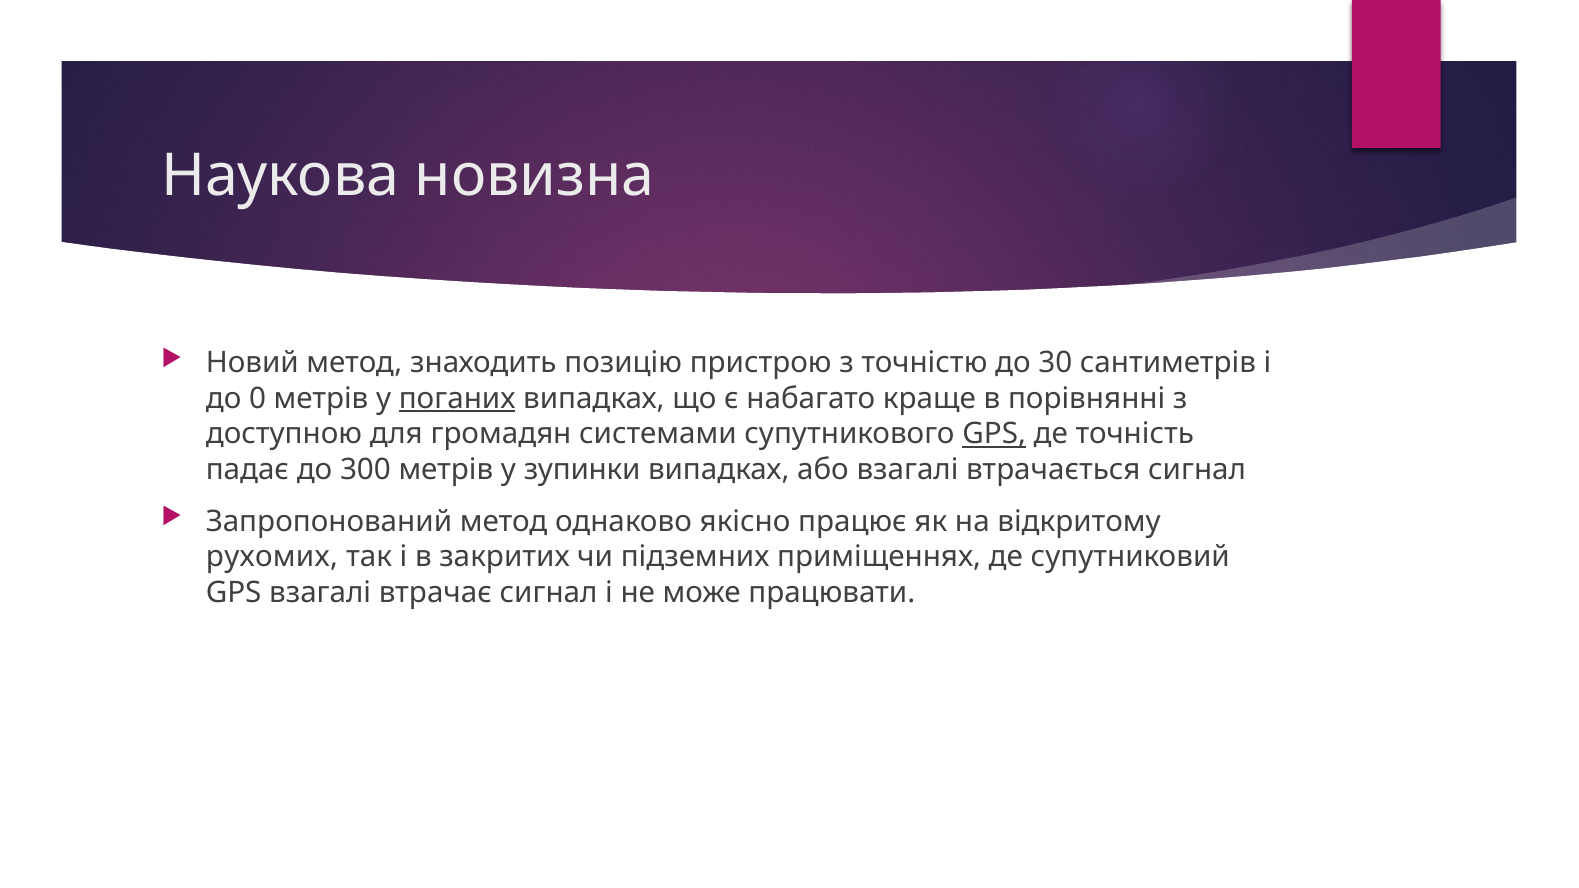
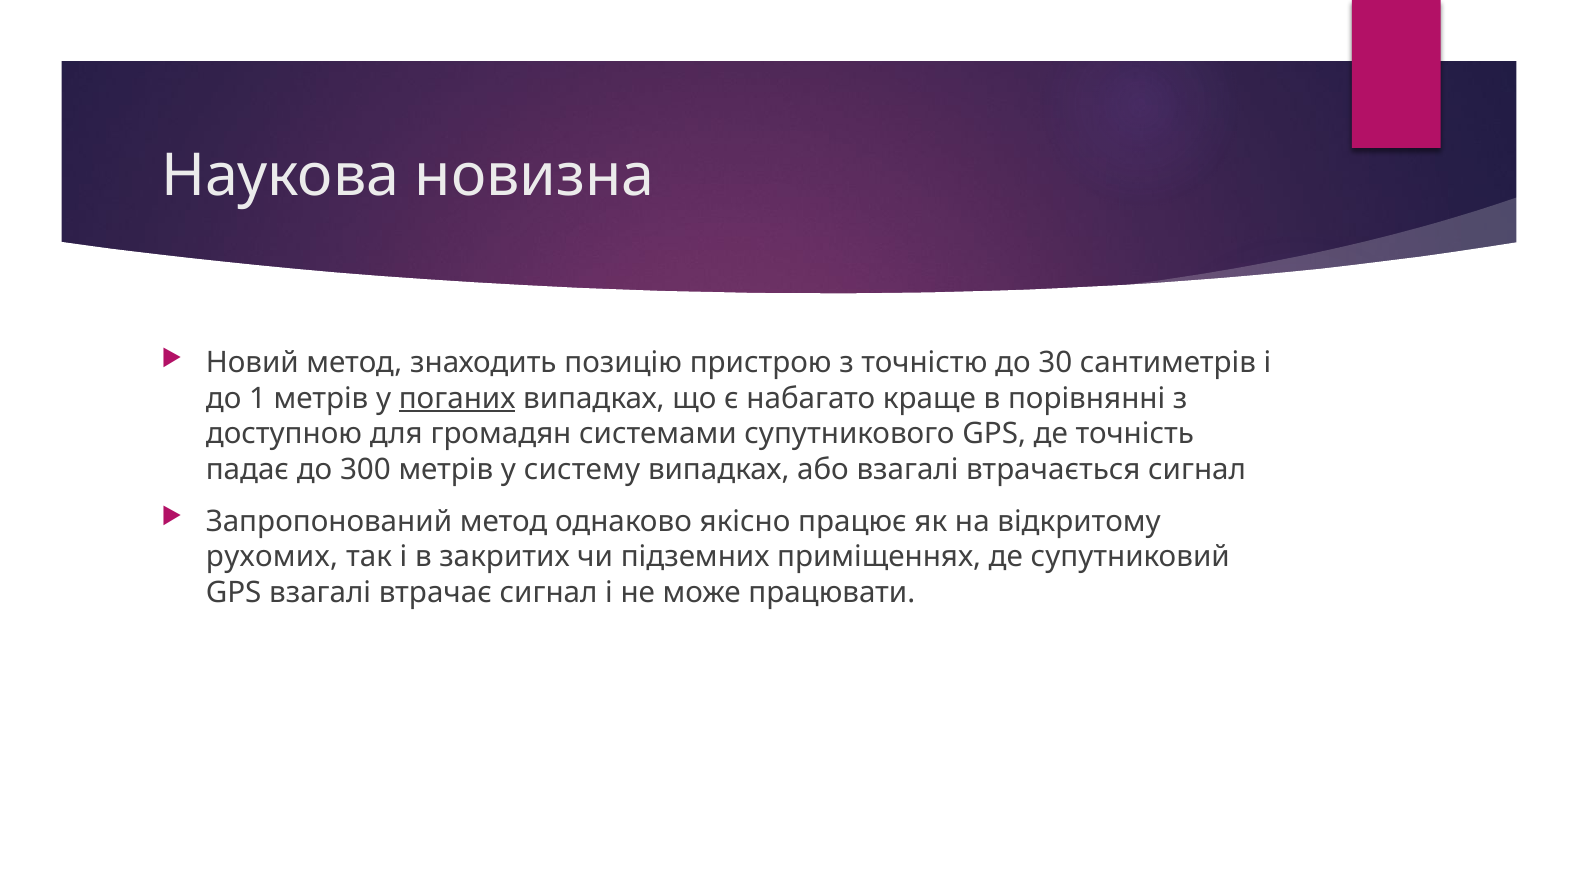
0: 0 -> 1 (258, 398)
GPS underline: present -> none (994, 434)
зупинки: зупинки -> систему (582, 470)
